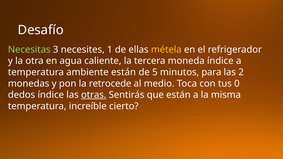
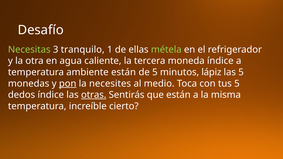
necesites: necesites -> tranquilo (83, 50)
métela colour: yellow -> light green (166, 50)
para: para -> lápiz (211, 72)
las 2: 2 -> 5 (241, 72)
pon underline: none -> present (68, 84)
retrocede: retrocede -> necesites (110, 84)
tus 0: 0 -> 5 (237, 84)
